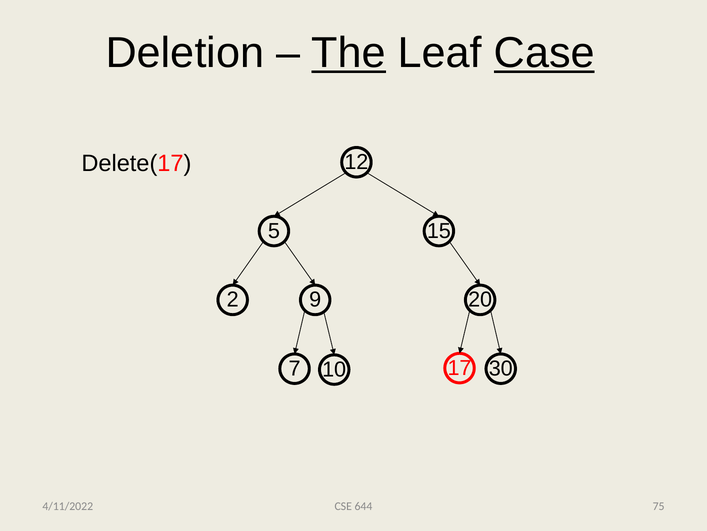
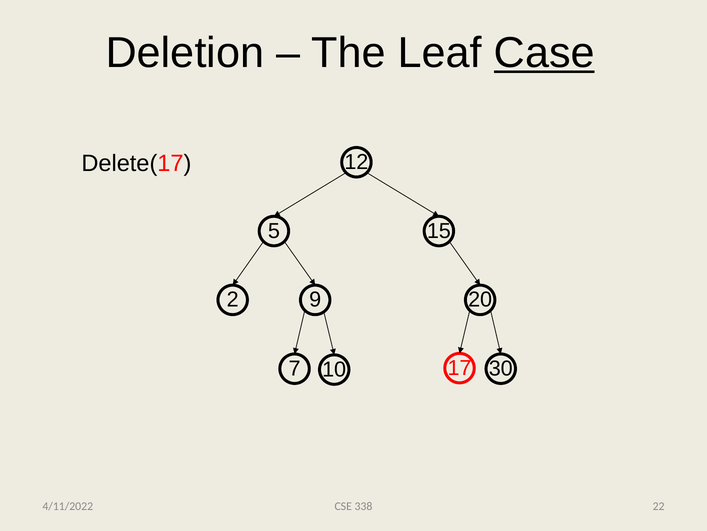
The underline: present -> none (349, 53)
644: 644 -> 338 (363, 506)
75: 75 -> 22 (659, 506)
